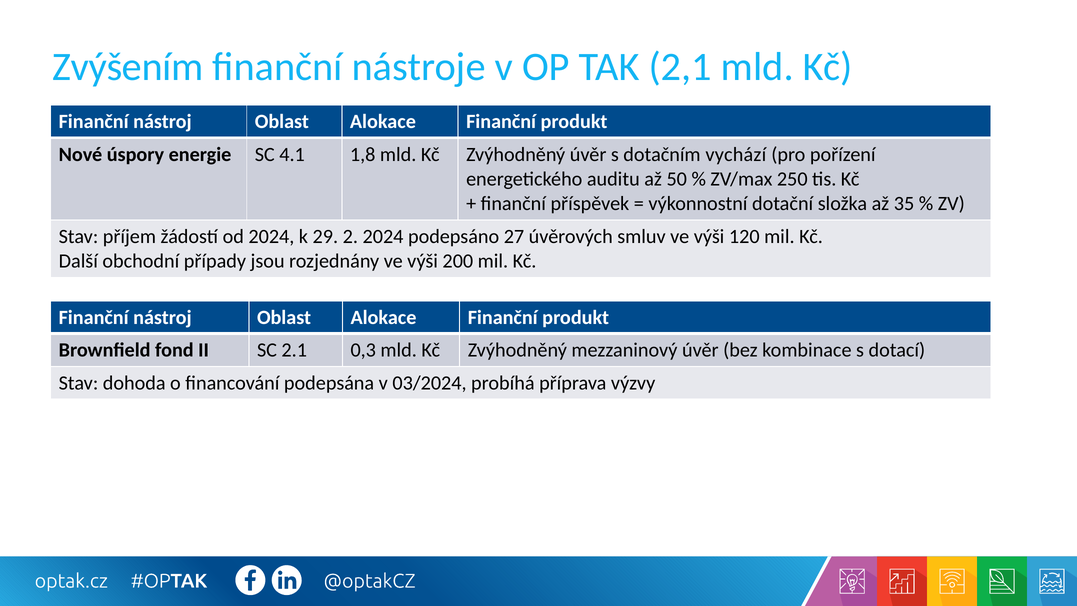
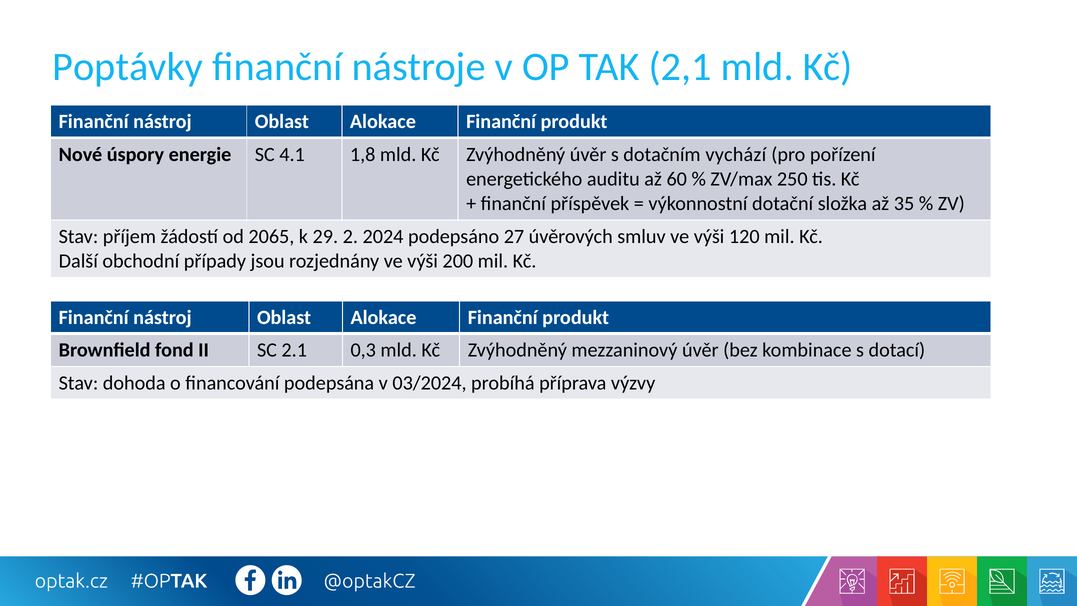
Zvýšením: Zvýšením -> Poptávky (128, 67)
50: 50 -> 60 (677, 179)
od 2024: 2024 -> 2065 (271, 236)
